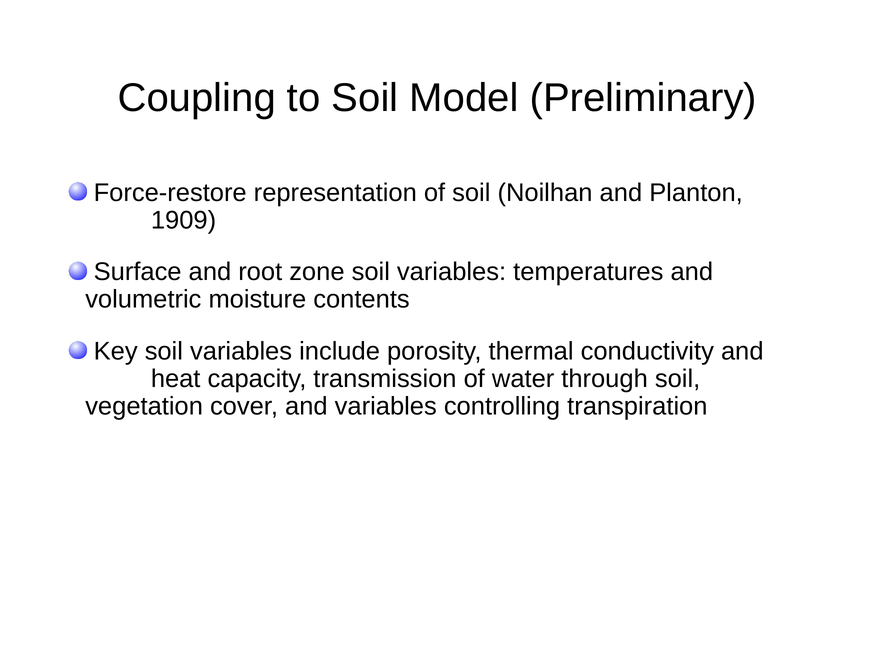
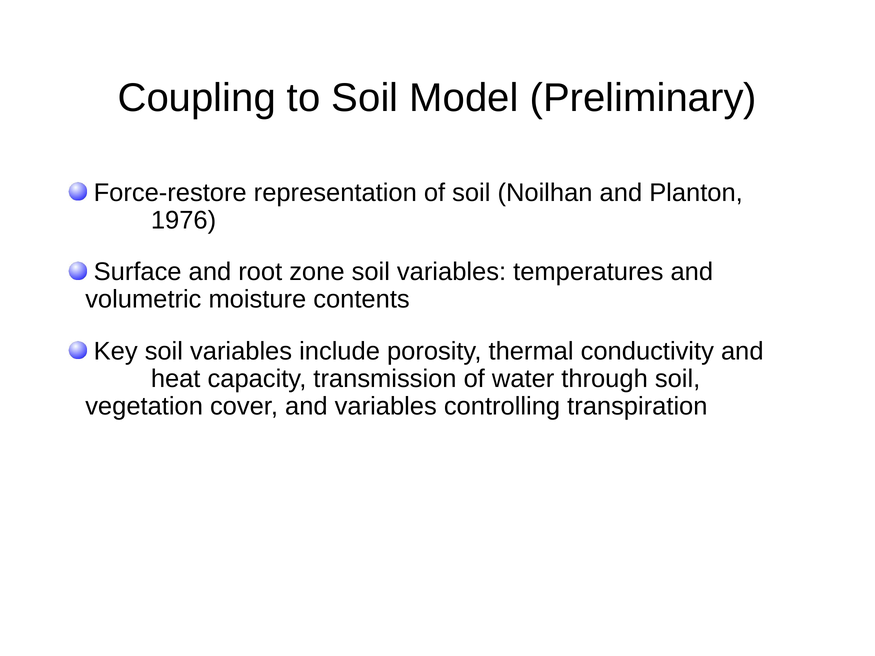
1909: 1909 -> 1976 (184, 220)
